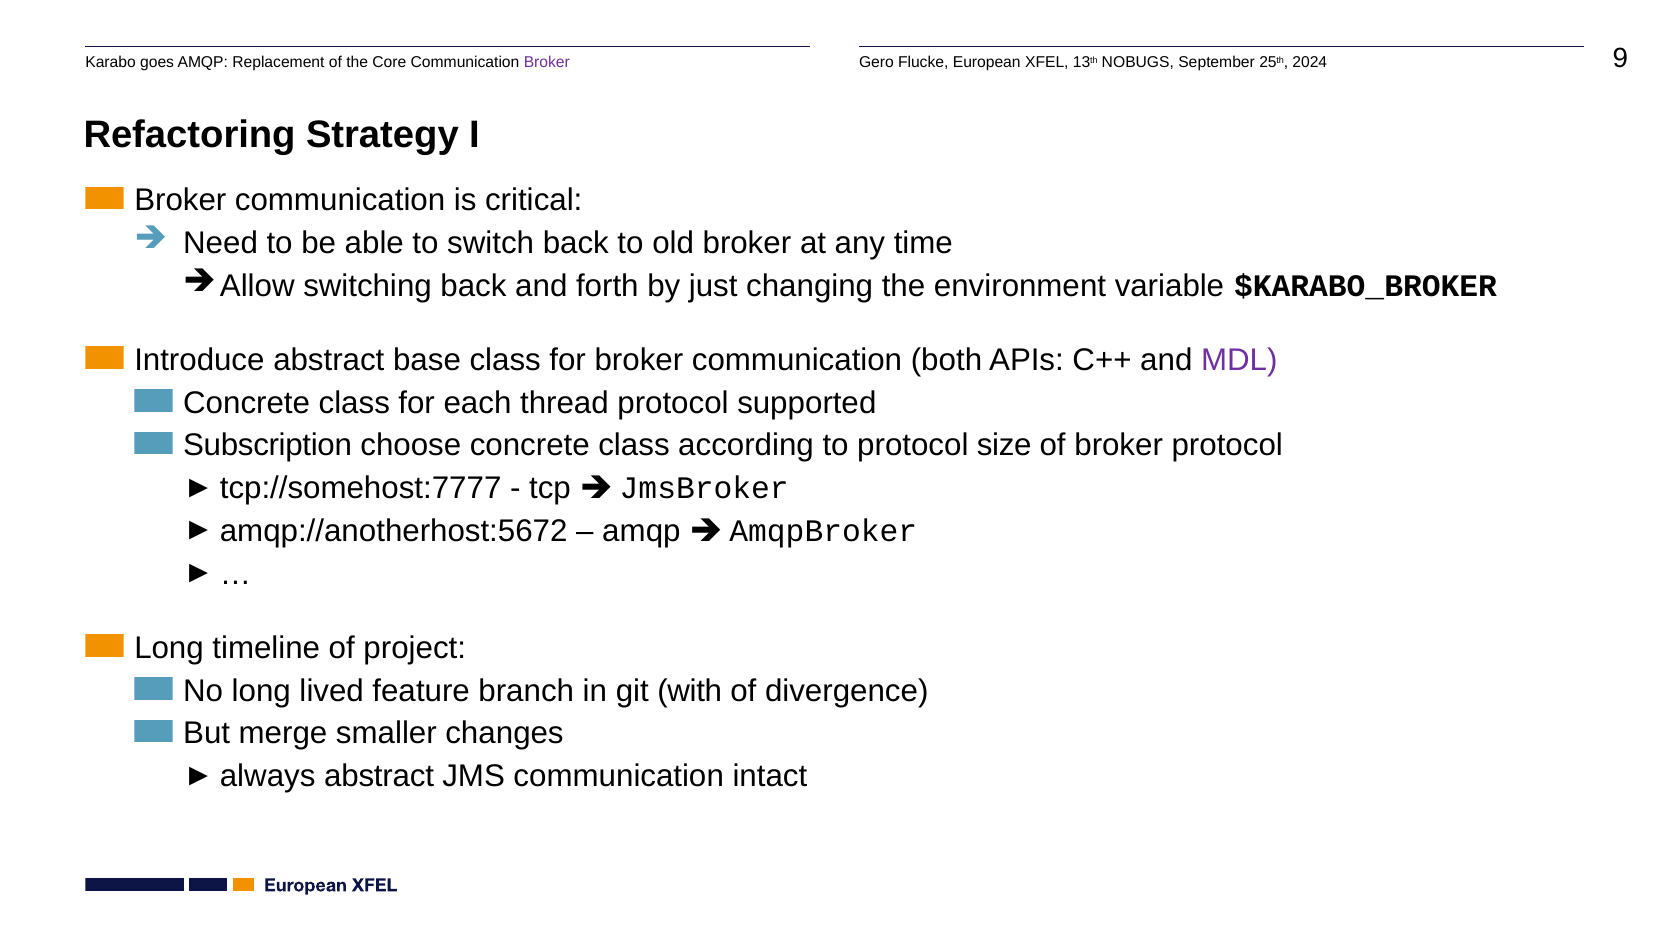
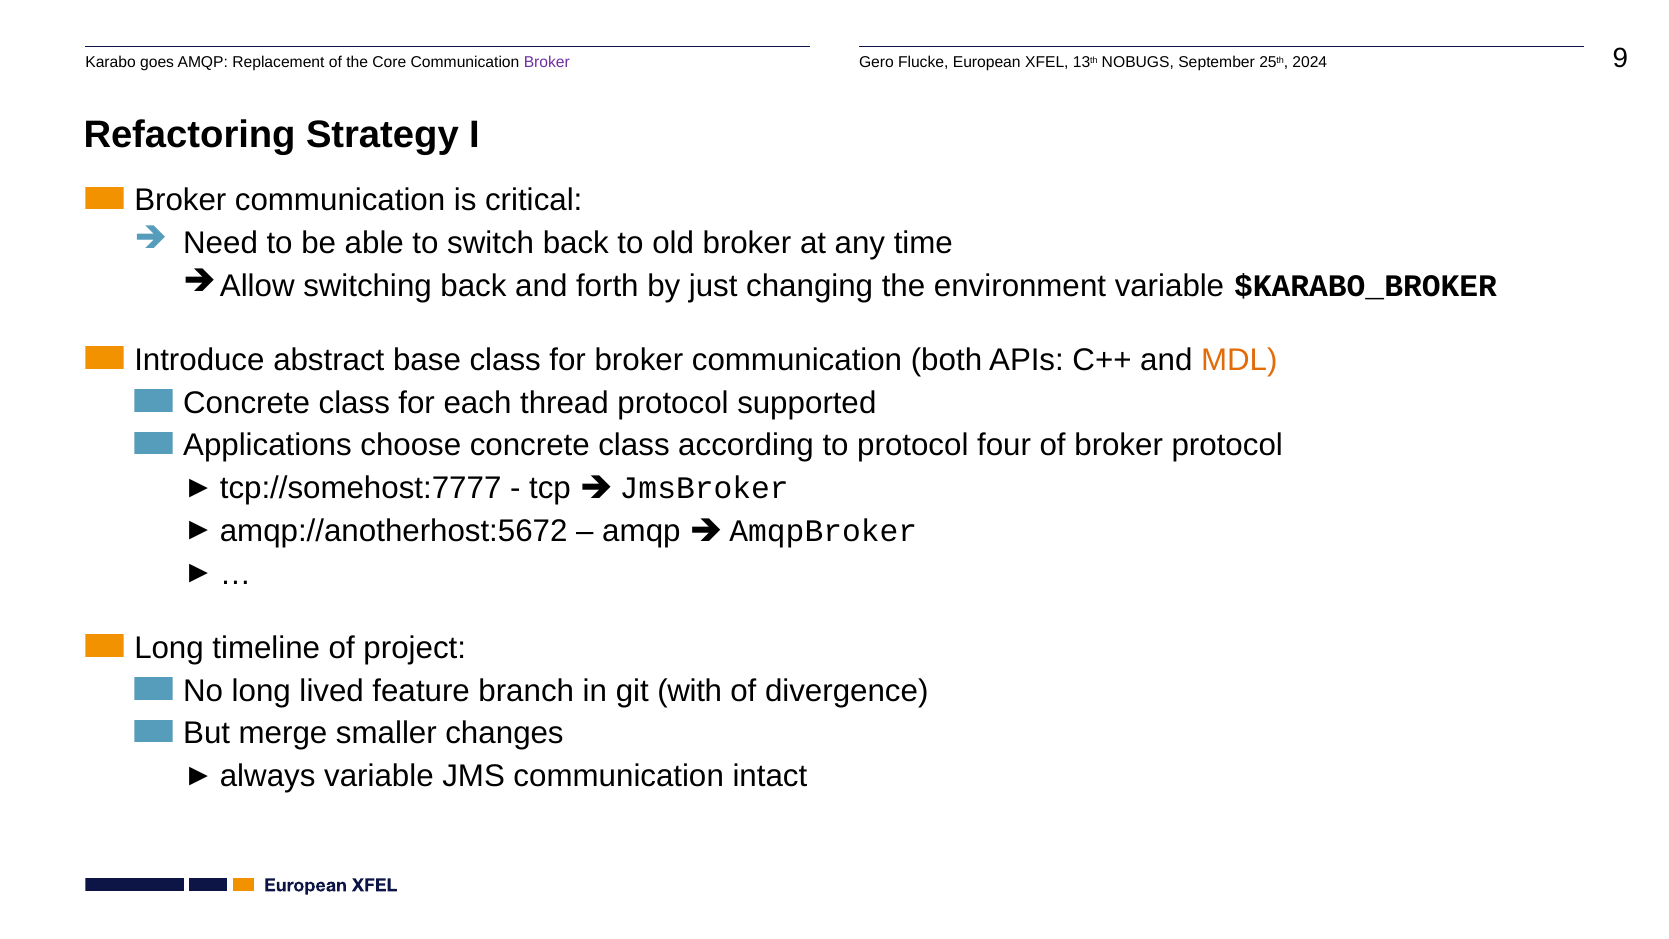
MDL colour: purple -> orange (1239, 360)
Subscription: Subscription -> Applications (267, 446)
size: size -> four (1004, 446)
abstract: abstract -> variable (379, 776)
